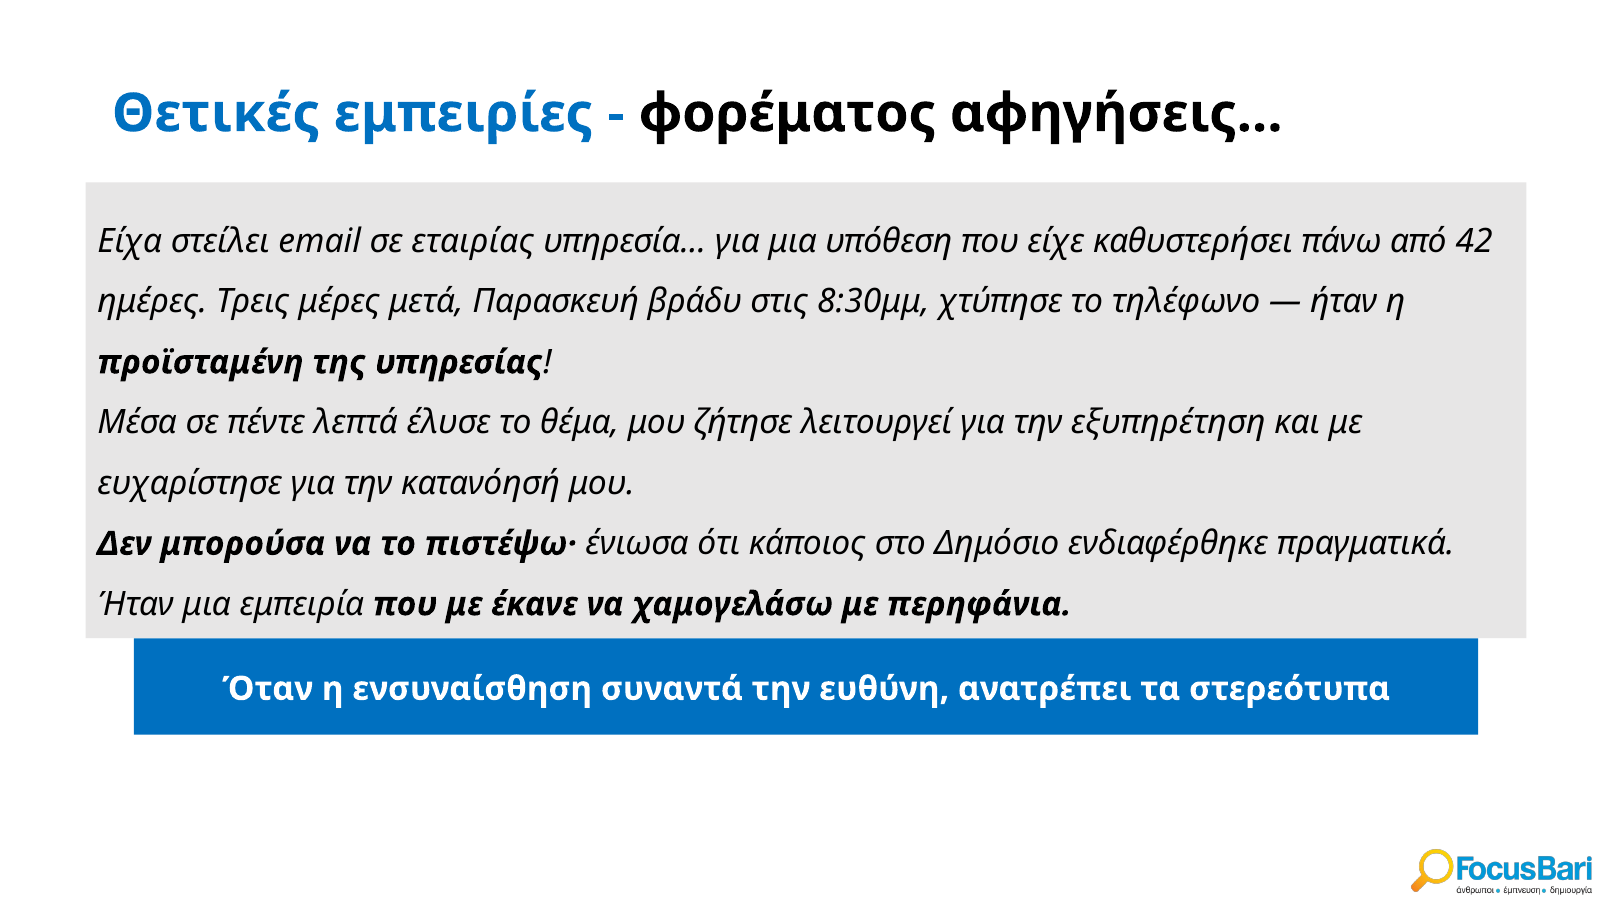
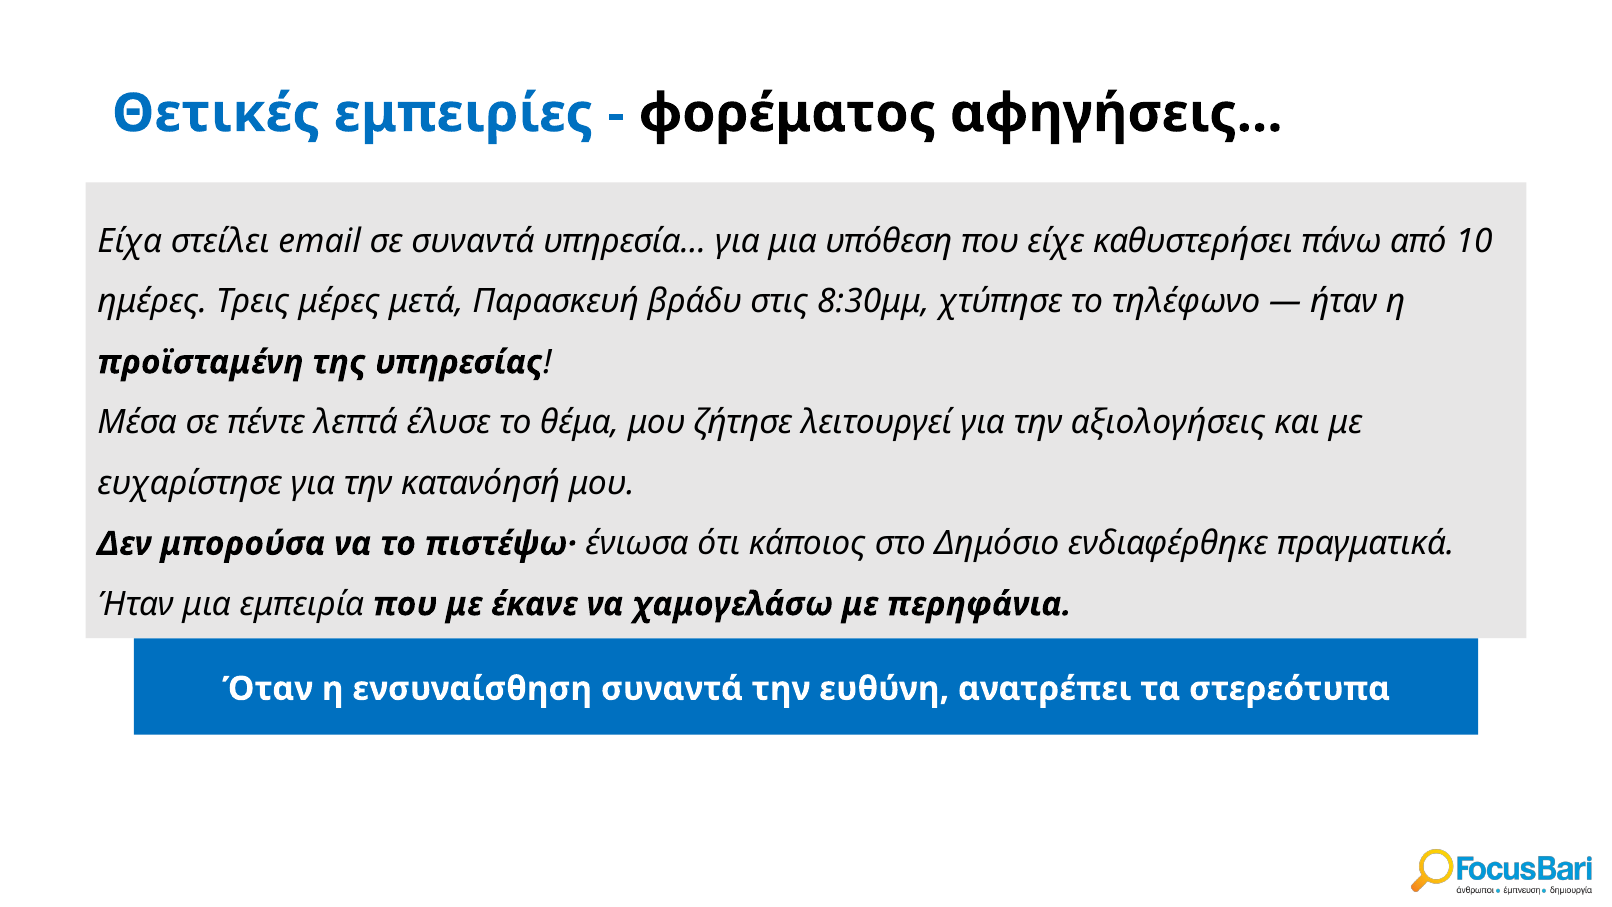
σε εταιρίας: εταιρίας -> συναντά (473, 241)
42: 42 -> 10 (1474, 241)
εξυπηρέτηση: εξυπηρέτηση -> αξιολογήσεις (1168, 423)
